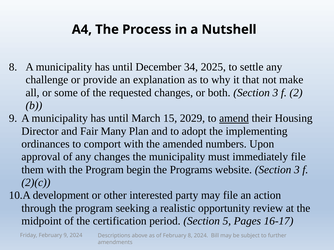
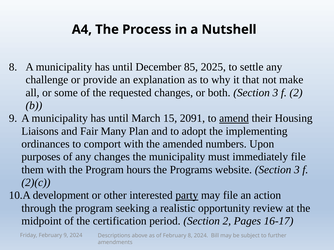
34: 34 -> 85 (191, 67)
2029: 2029 -> 2091 (192, 119)
Director: Director -> Liaisons (40, 131)
approval: approval -> purposes (41, 157)
begin: begin -> hours (139, 170)
party underline: none -> present (187, 196)
Section 5: 5 -> 2 (227, 221)
